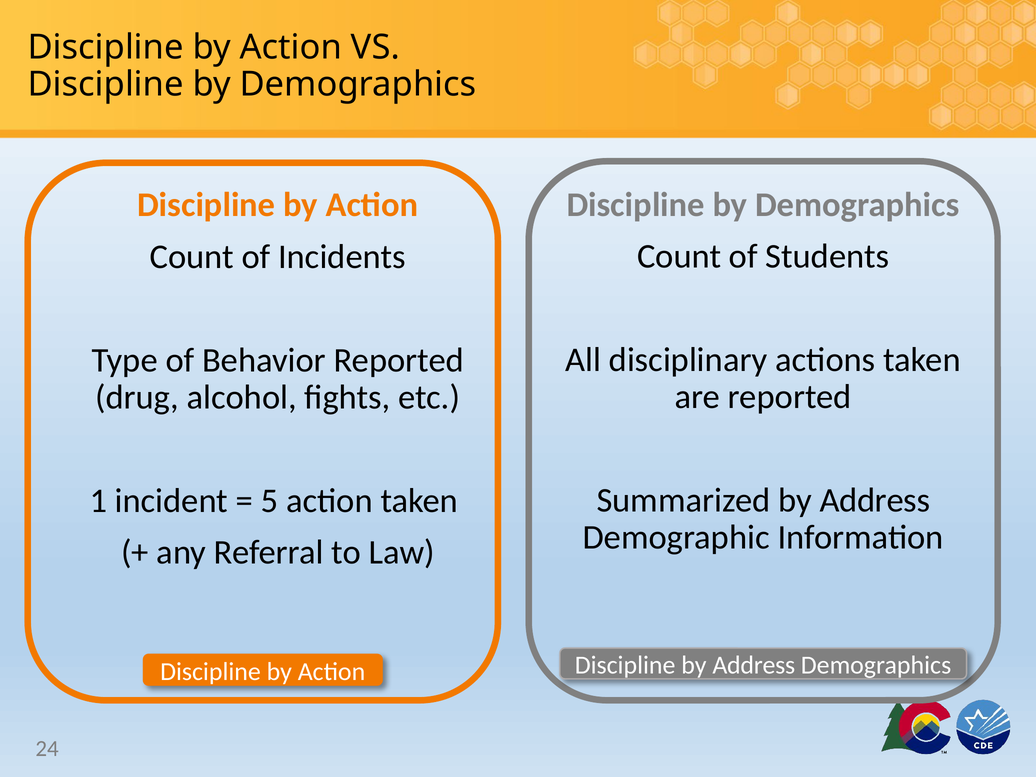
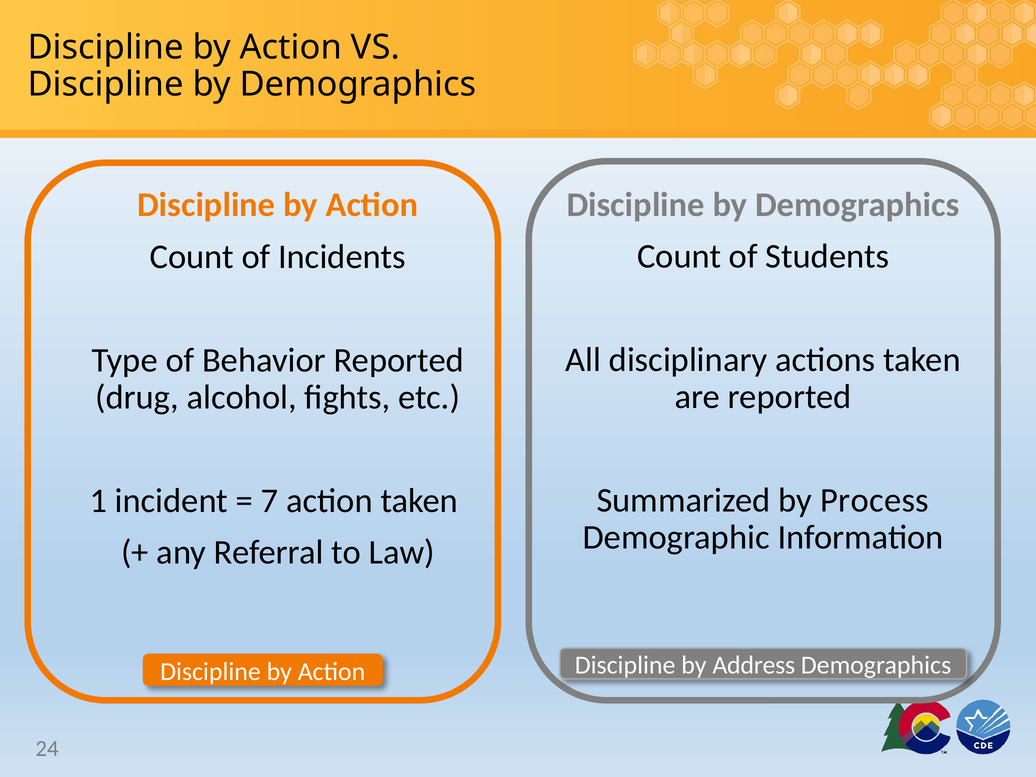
Summarized by Address: Address -> Process (874, 500)
5: 5 -> 7 (269, 501)
